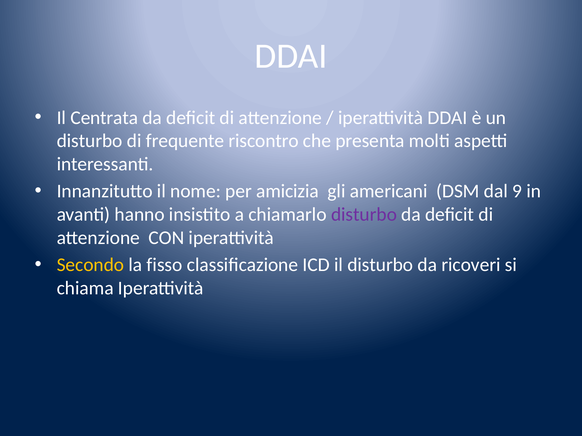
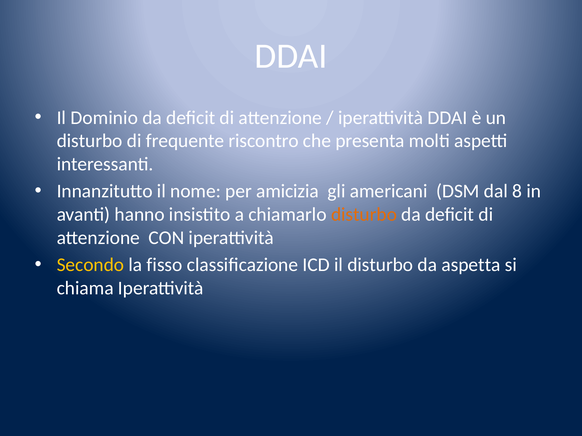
Centrata: Centrata -> Dominio (104, 118)
9: 9 -> 8 (517, 191)
disturbo colour: purple -> orange (364, 215)
ricoveri: ricoveri -> aspetta (471, 265)
